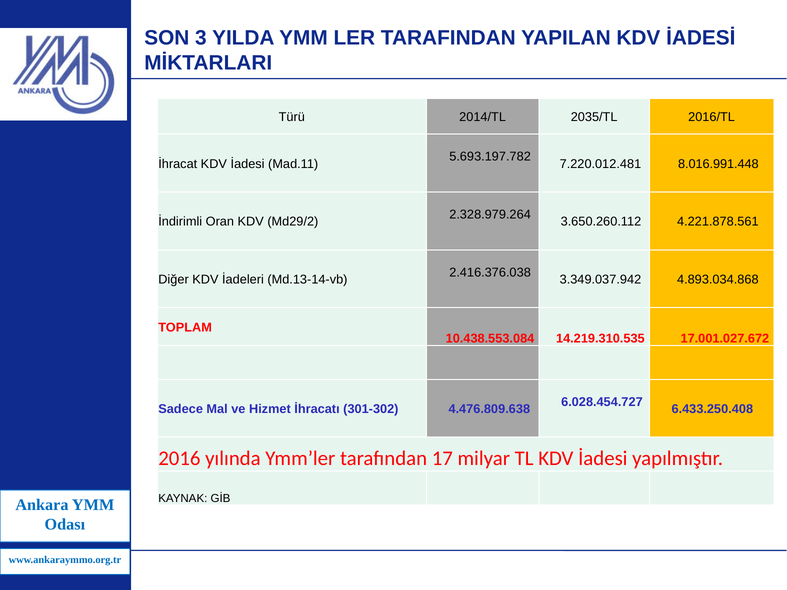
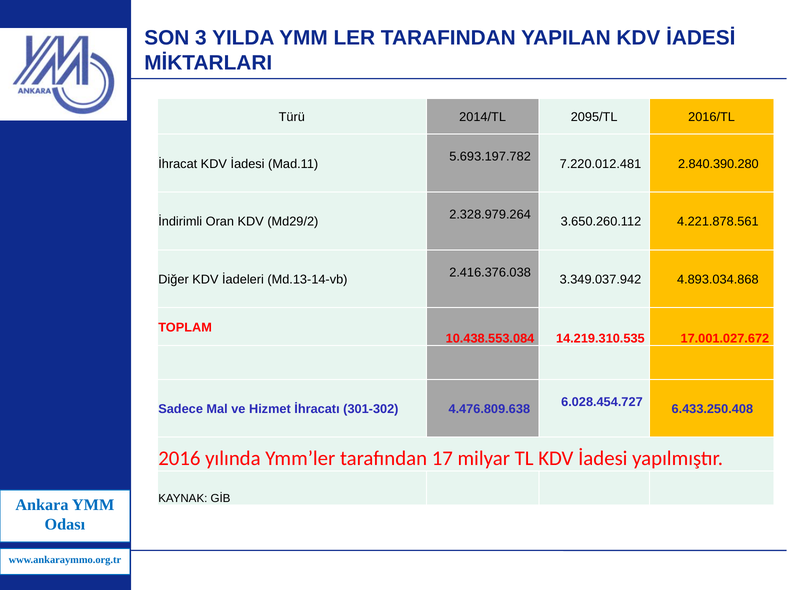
2035/TL: 2035/TL -> 2095/TL (594, 117)
8.016.991.448: 8.016.991.448 -> 2.840.390.280 (718, 164)
